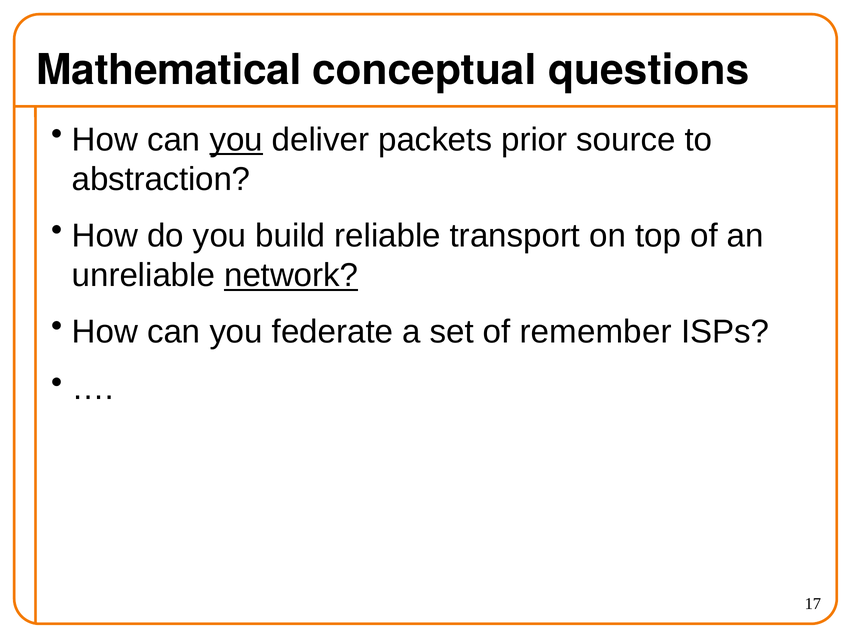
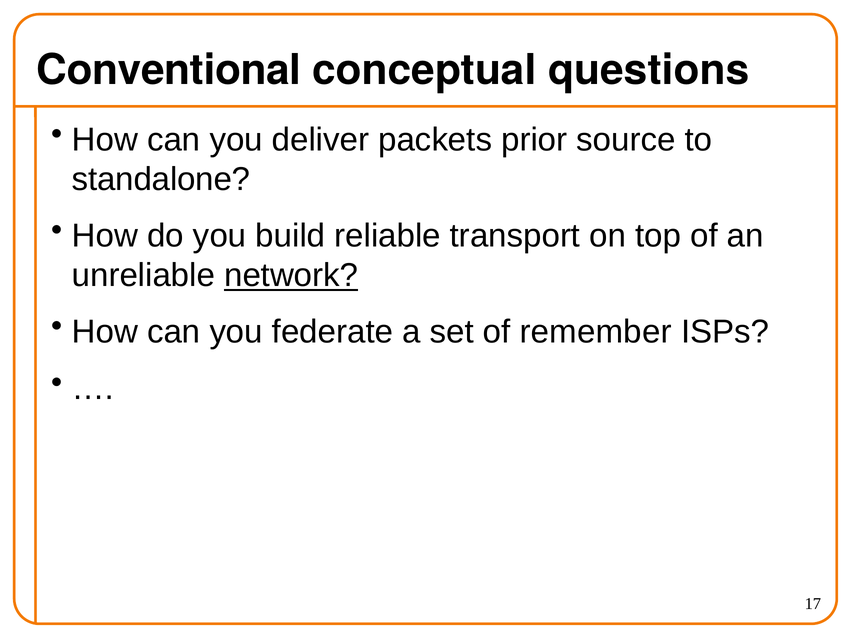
Mathematical: Mathematical -> Conventional (169, 70)
you underline: present -> none (236, 140)
abstraction: abstraction -> standalone (161, 180)
